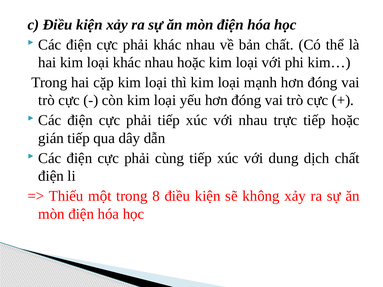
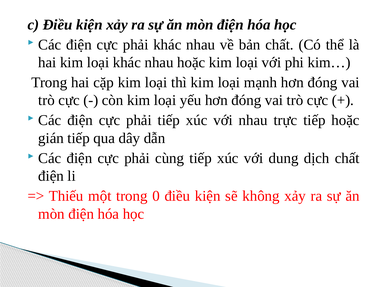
8: 8 -> 0 (156, 196)
